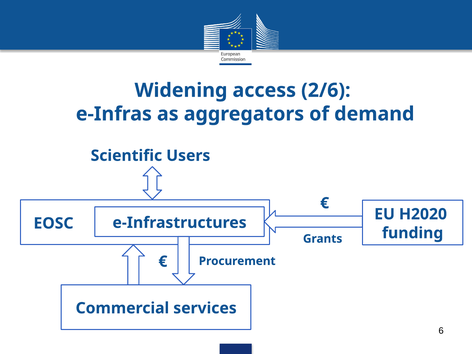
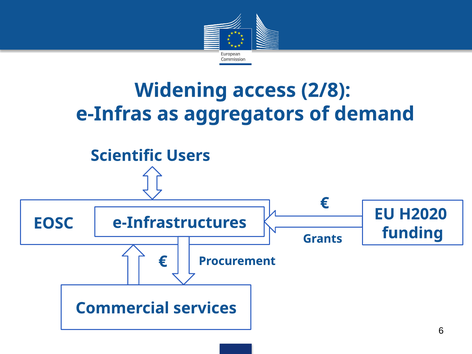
2/6: 2/6 -> 2/8 (326, 90)
